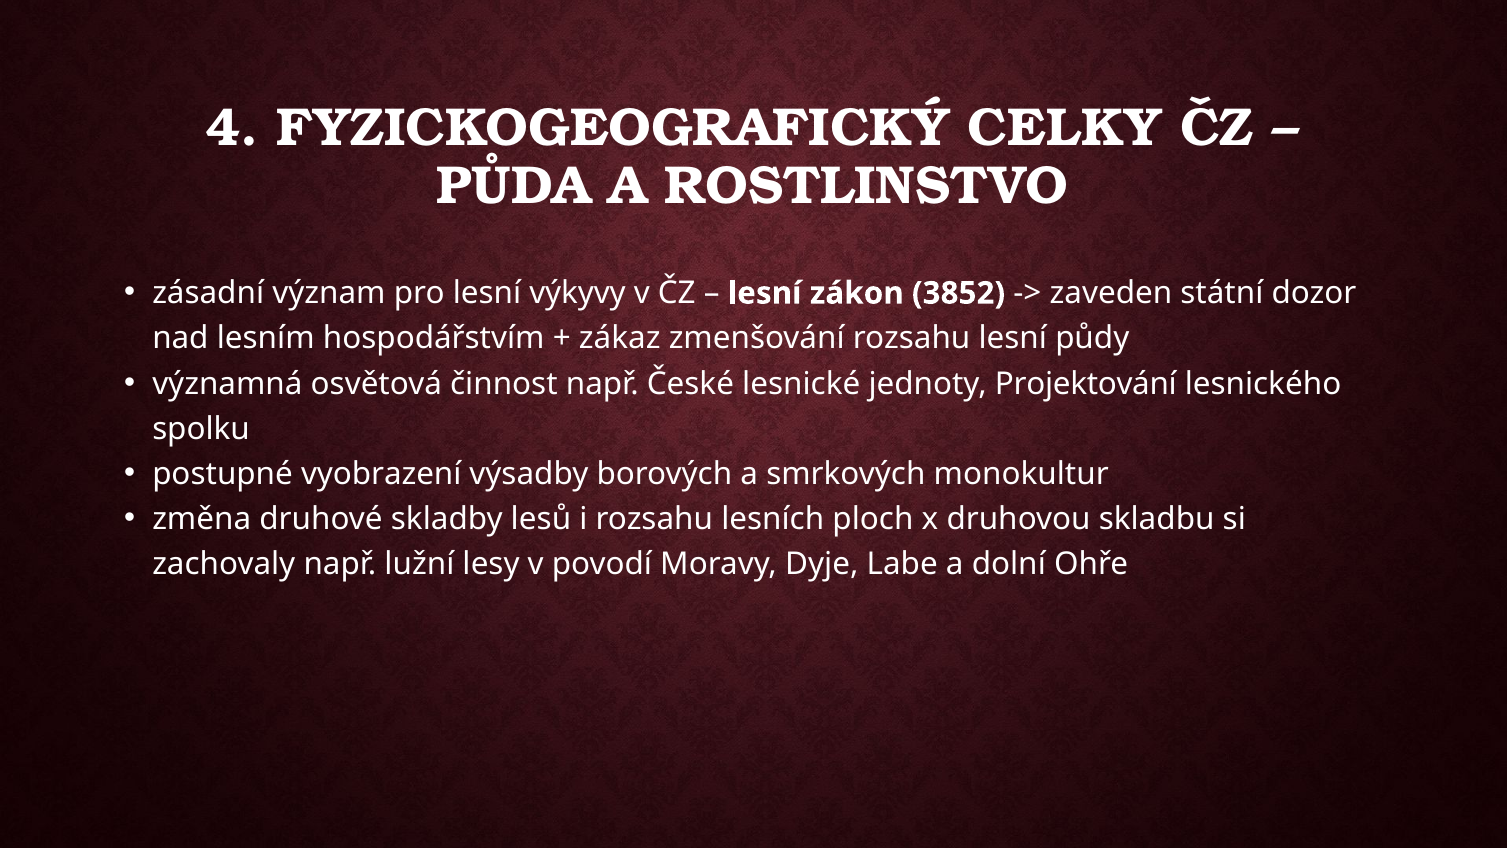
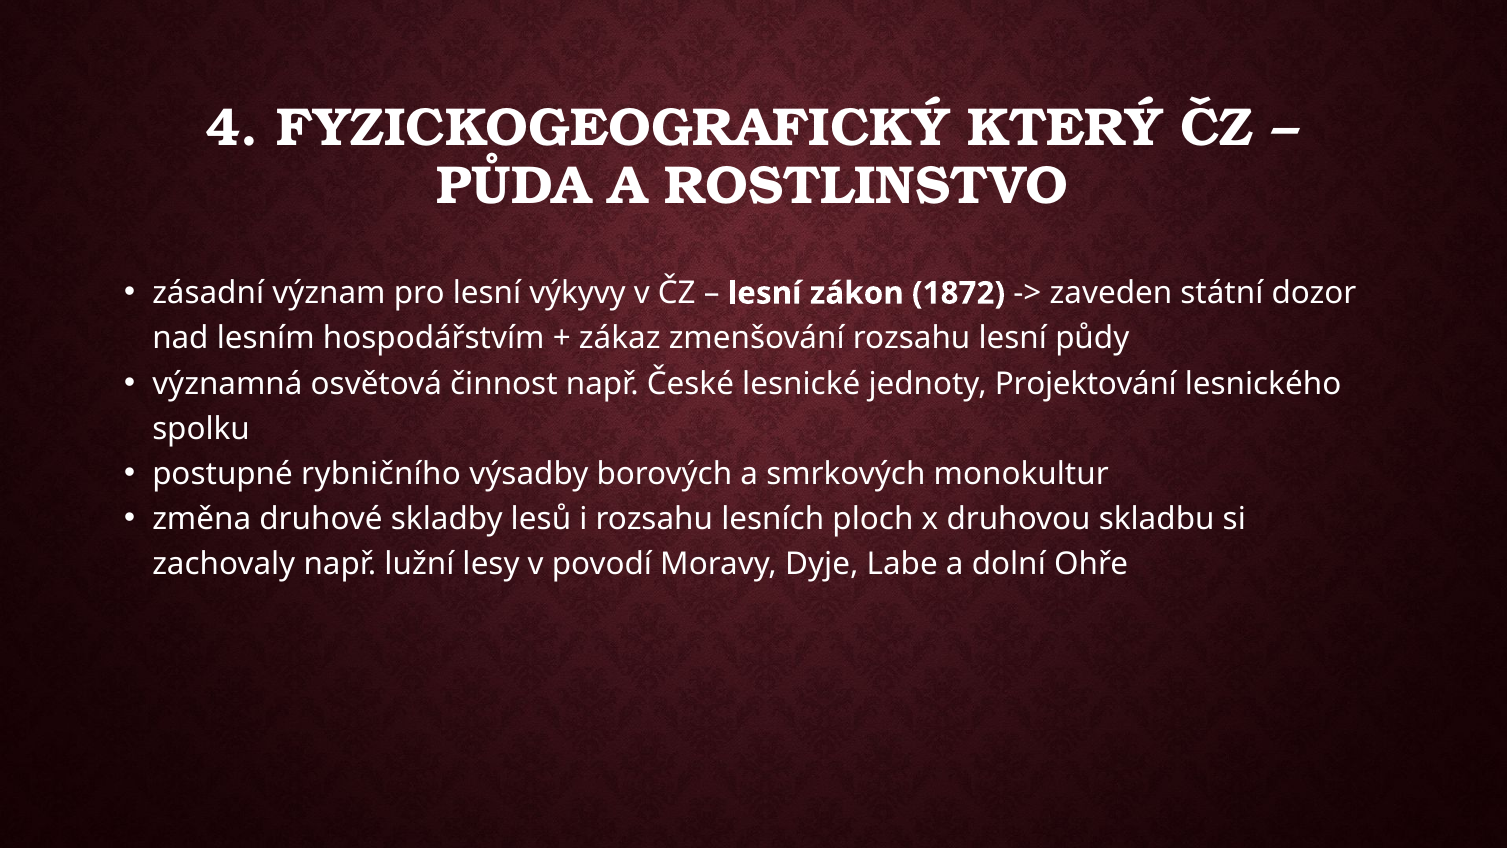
CELKY: CELKY -> KTERÝ (1065, 128)
3852: 3852 -> 1872 (959, 293)
vyobrazení: vyobrazení -> rybničního (381, 474)
